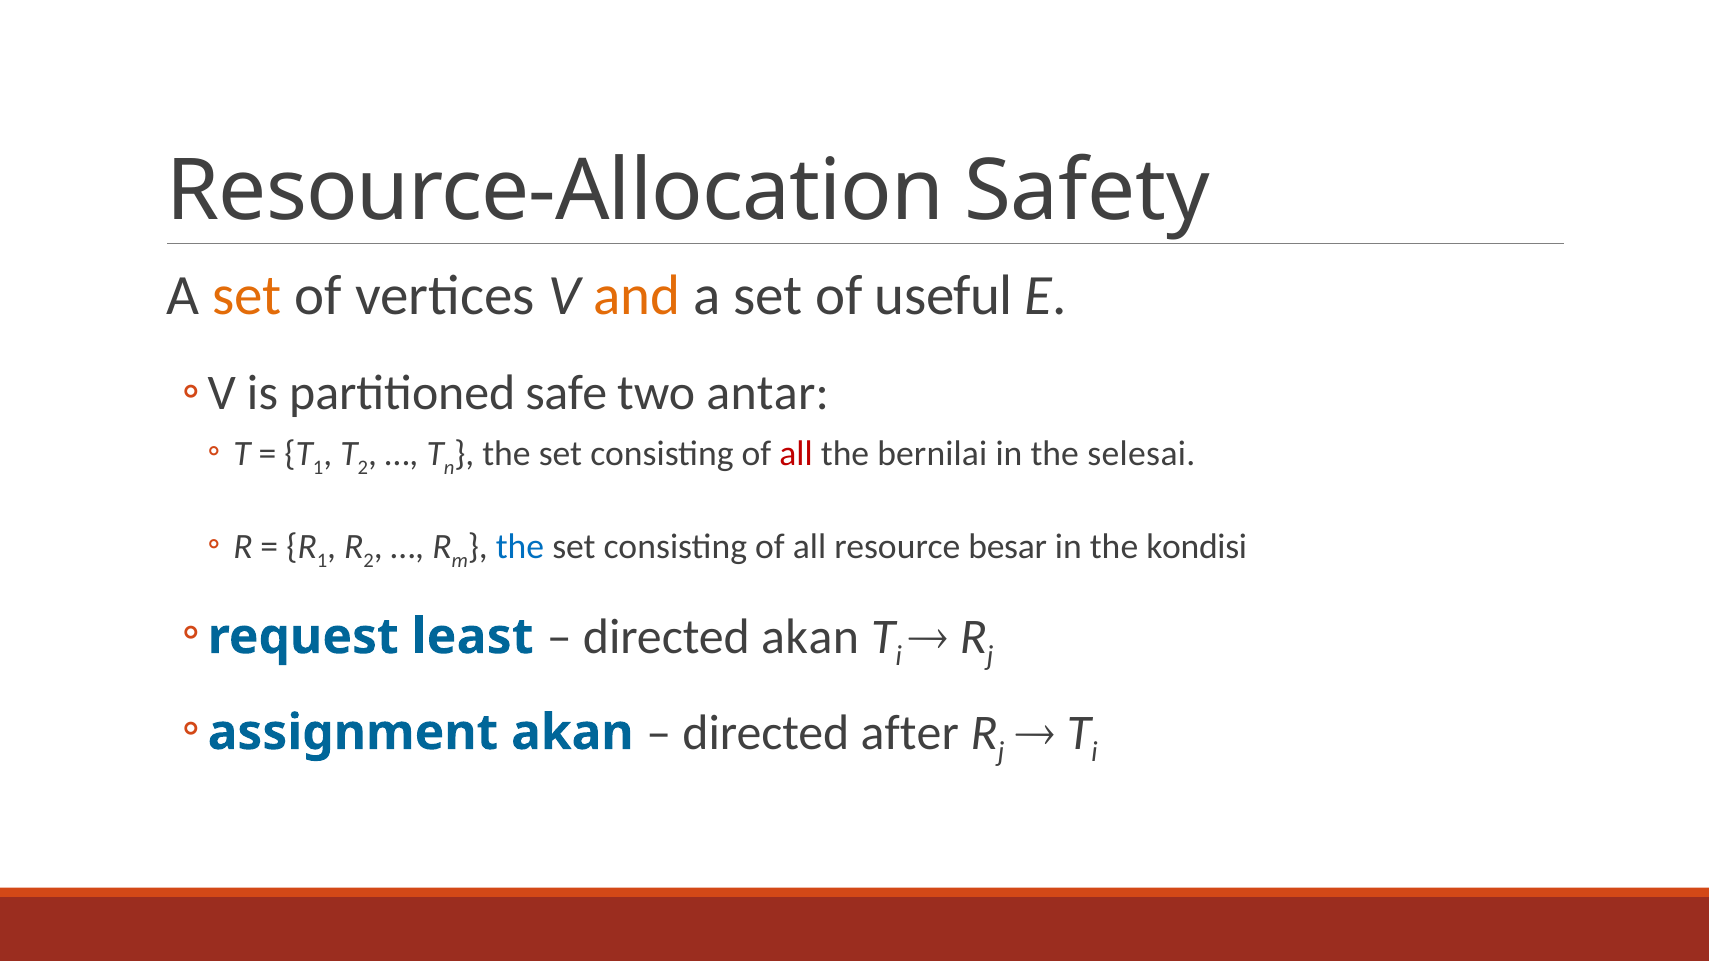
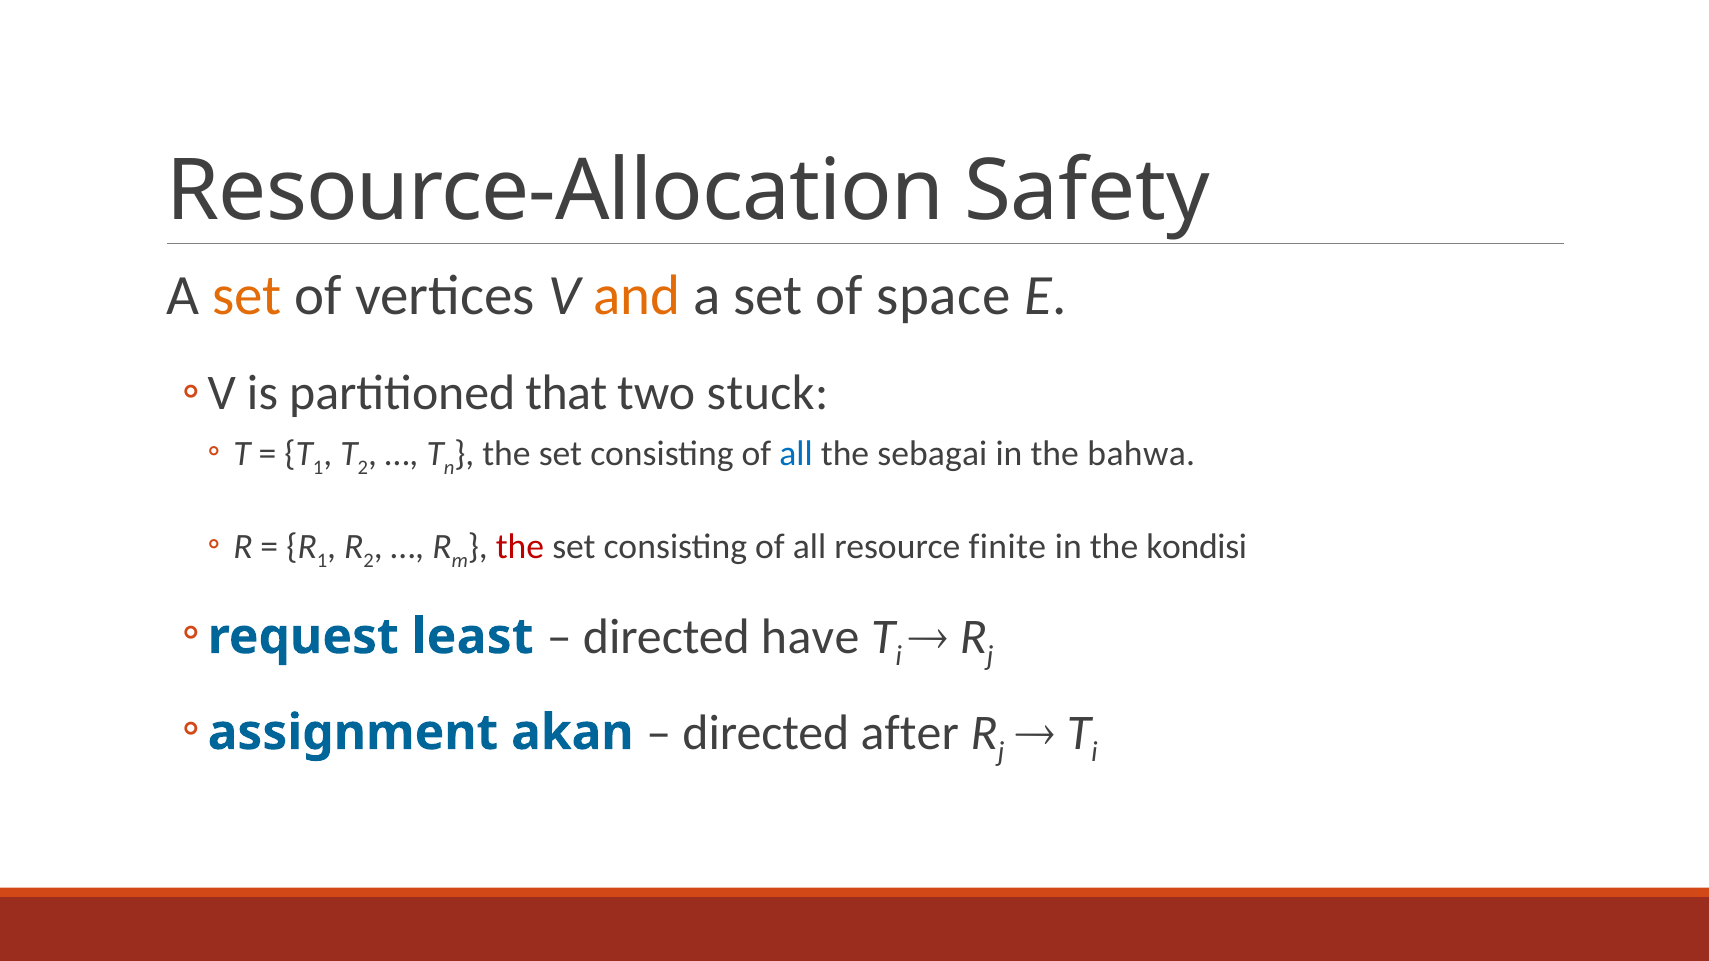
useful: useful -> space (943, 296)
safe: safe -> that (566, 393)
antar: antar -> stuck (768, 393)
all colour: red -> blue (796, 454)
bernilai: bernilai -> sebagai (932, 454)
selesai: selesai -> bahwa (1141, 454)
the colour: blue -> red (520, 547)
besar: besar -> finite (1007, 547)
directed akan: akan -> have (810, 637)
